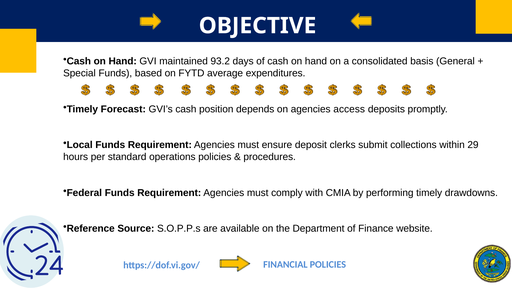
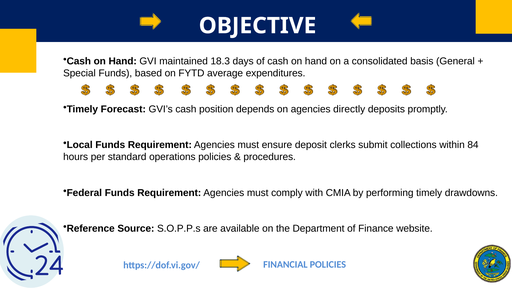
93.2: 93.2 -> 18.3 (220, 61)
access: access -> directly (349, 109)
29: 29 -> 84 (473, 145)
